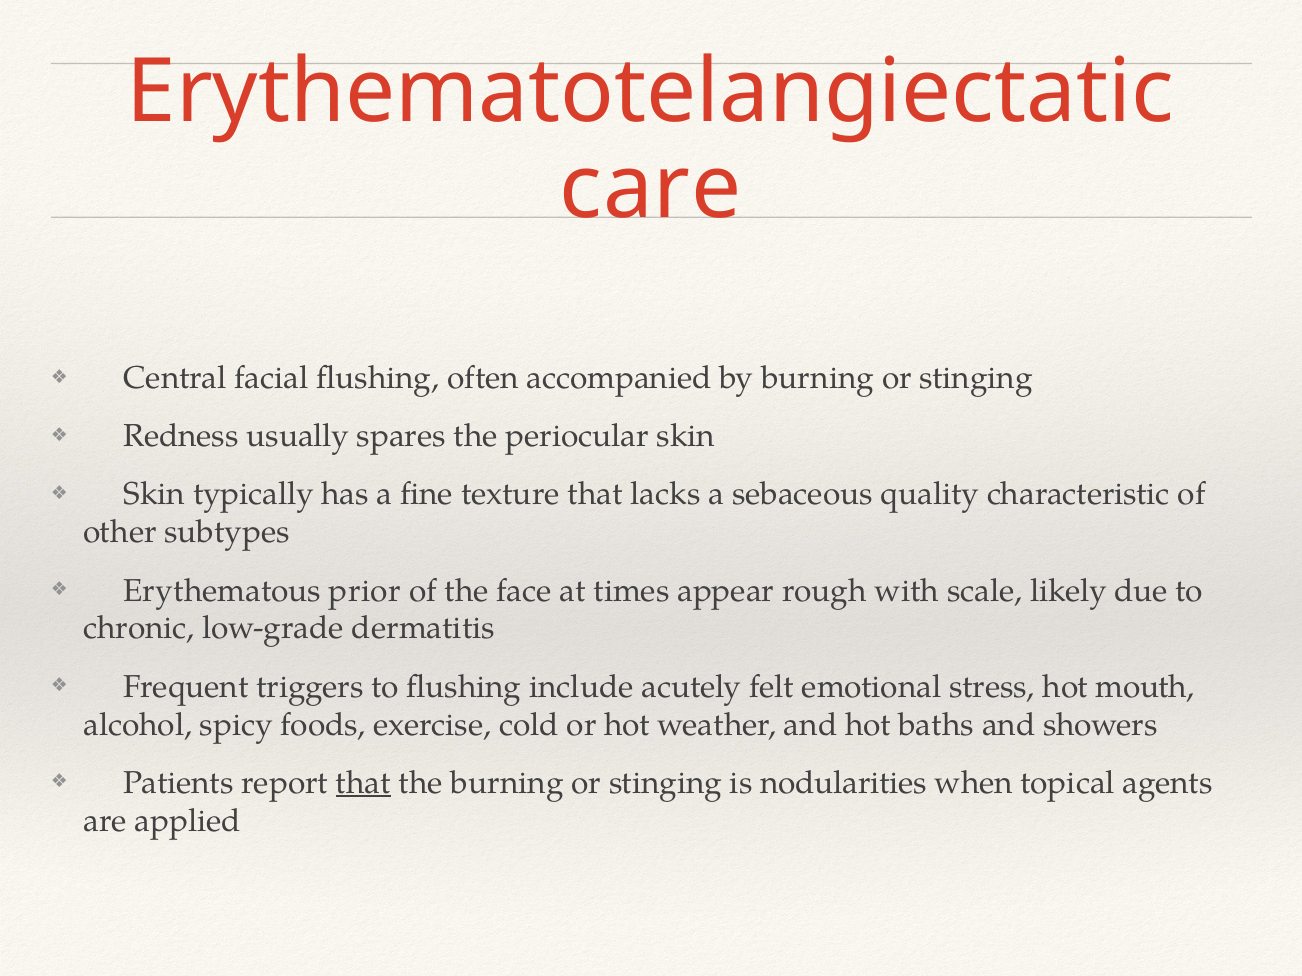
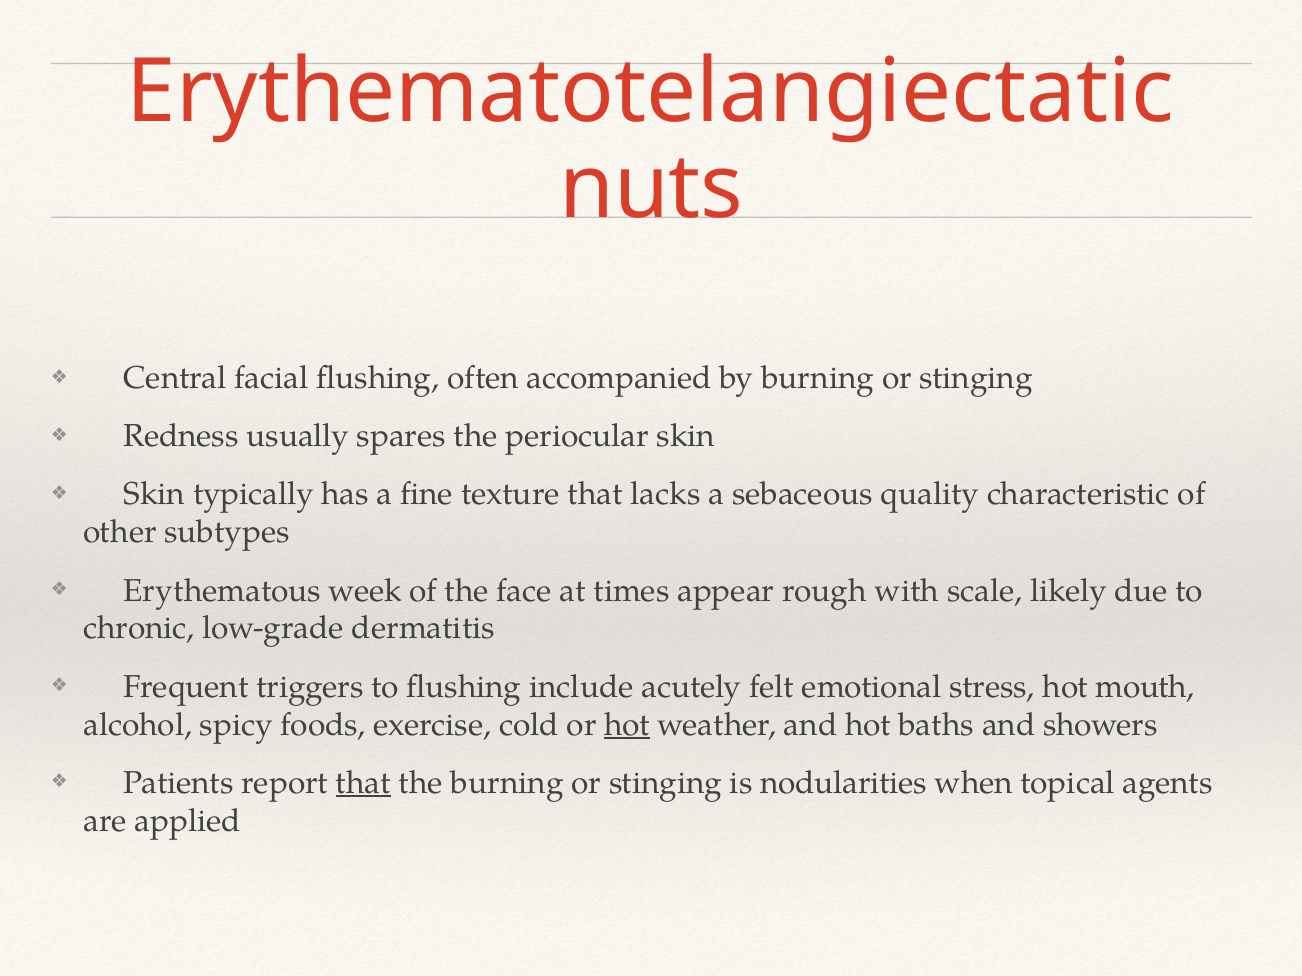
care: care -> nuts (651, 189)
prior: prior -> week (365, 591)
hot underline: none -> present (627, 725)
